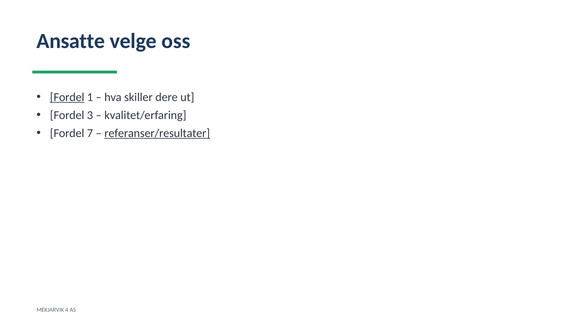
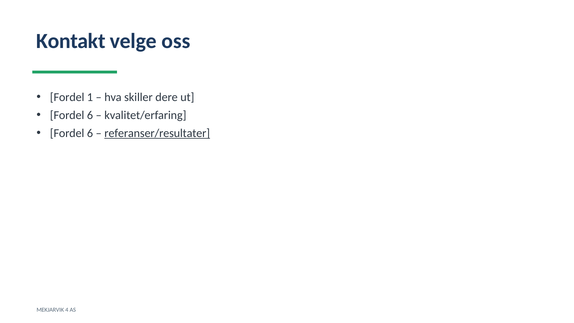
Ansatte: Ansatte -> Kontakt (71, 41)
Fordel underline: present -> none (67, 97)
3: 3 -> 6 (90, 115)
7: 7 -> 6 (90, 133)
